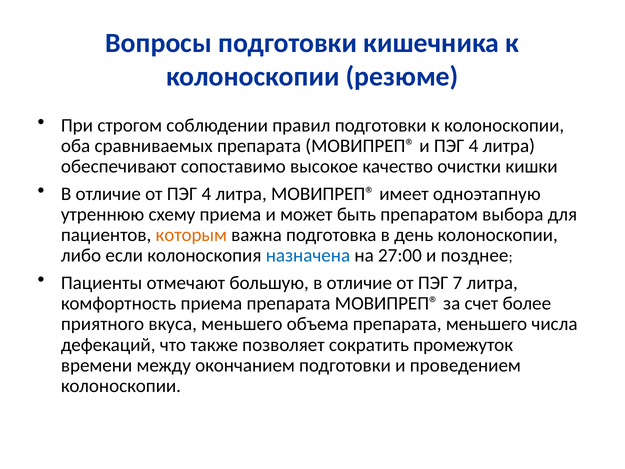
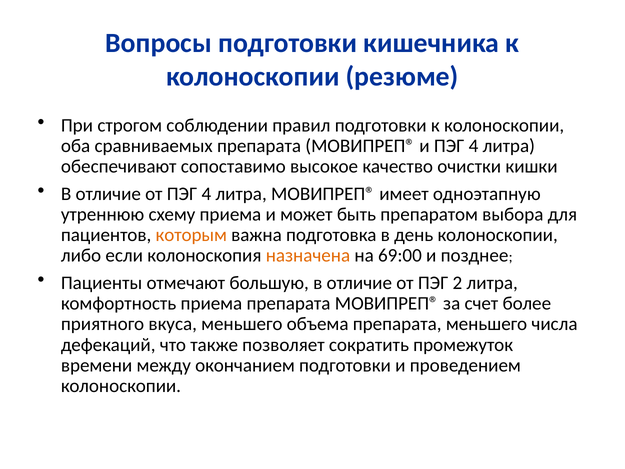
назначена colour: blue -> orange (308, 256)
27:00: 27:00 -> 69:00 (400, 256)
7: 7 -> 2 (457, 283)
